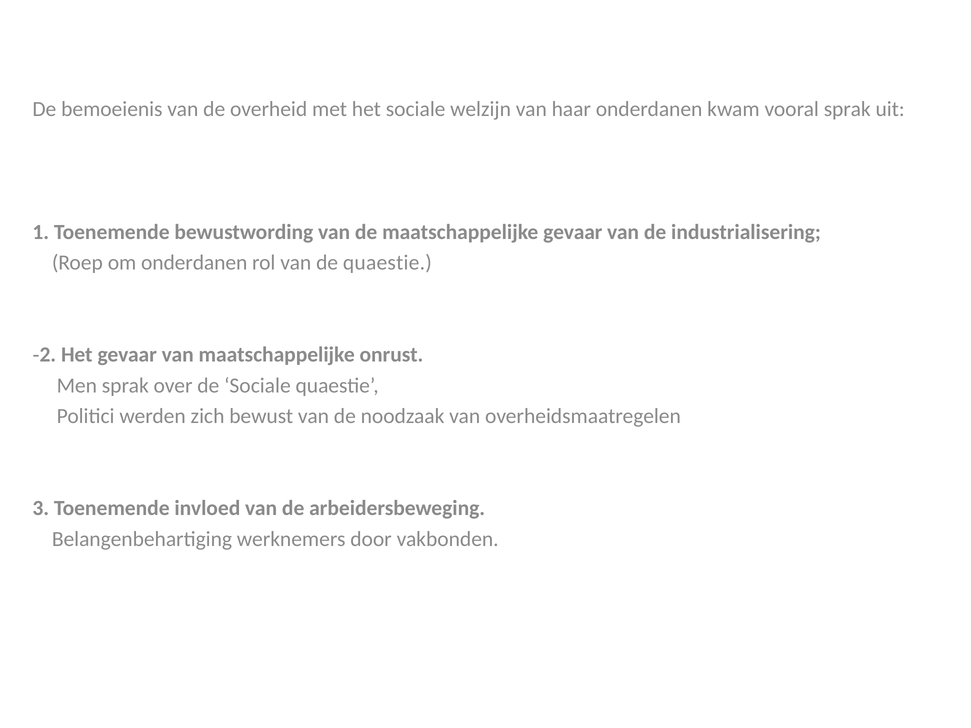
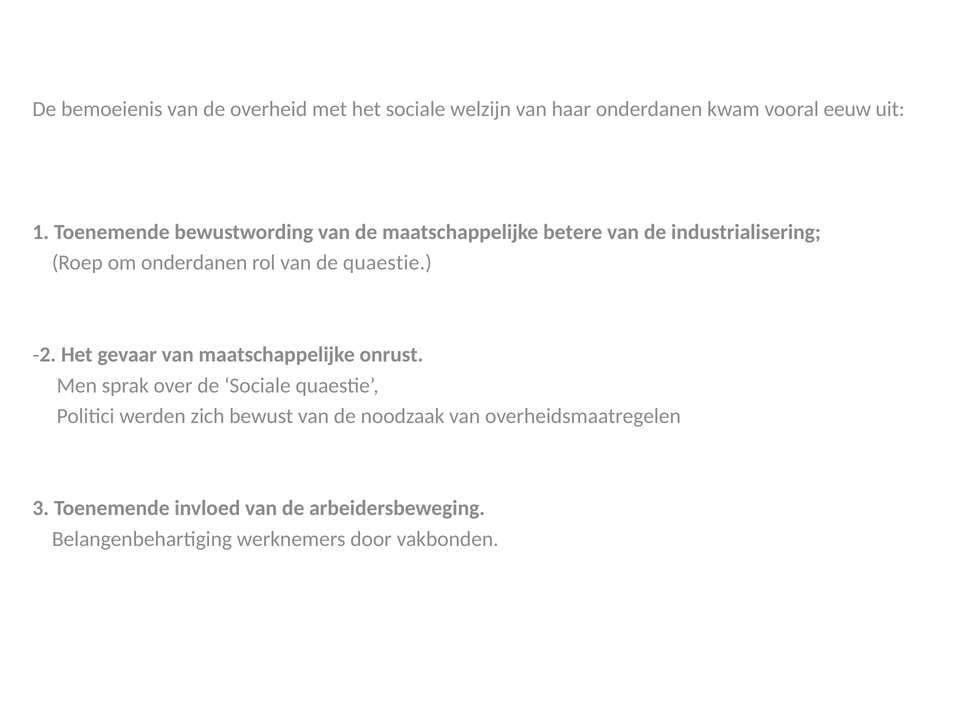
vooral sprak: sprak -> eeuw (847, 109)
maatschappelijke gevaar: gevaar -> betere (573, 232)
